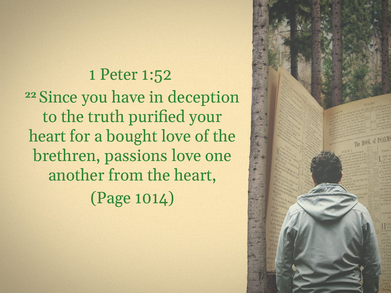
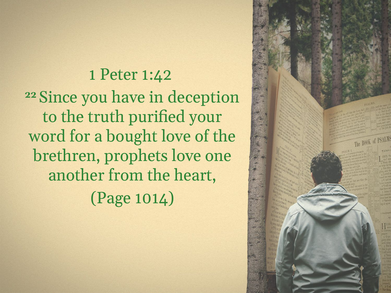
1:52: 1:52 -> 1:42 (157, 74)
heart: heart -> word (47, 136)
passions: passions -> prophets (136, 156)
